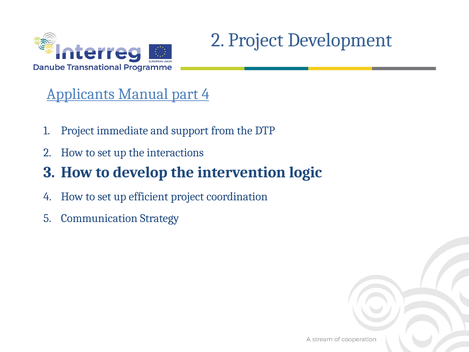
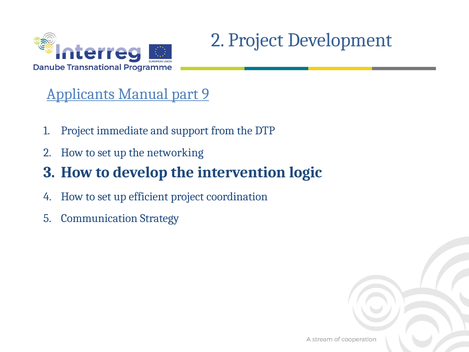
part 4: 4 -> 9 (205, 94)
interactions: interactions -> networking (175, 153)
